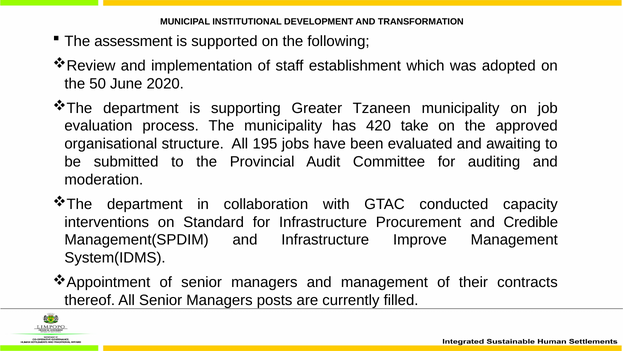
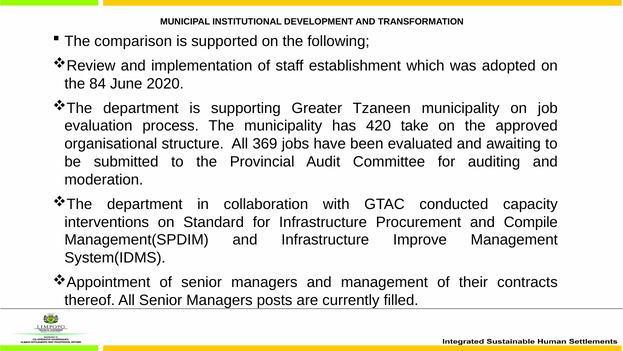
assessment: assessment -> comparison (133, 41)
50: 50 -> 84 (98, 84)
195: 195 -> 369 (265, 144)
Credible: Credible -> Compile (531, 222)
